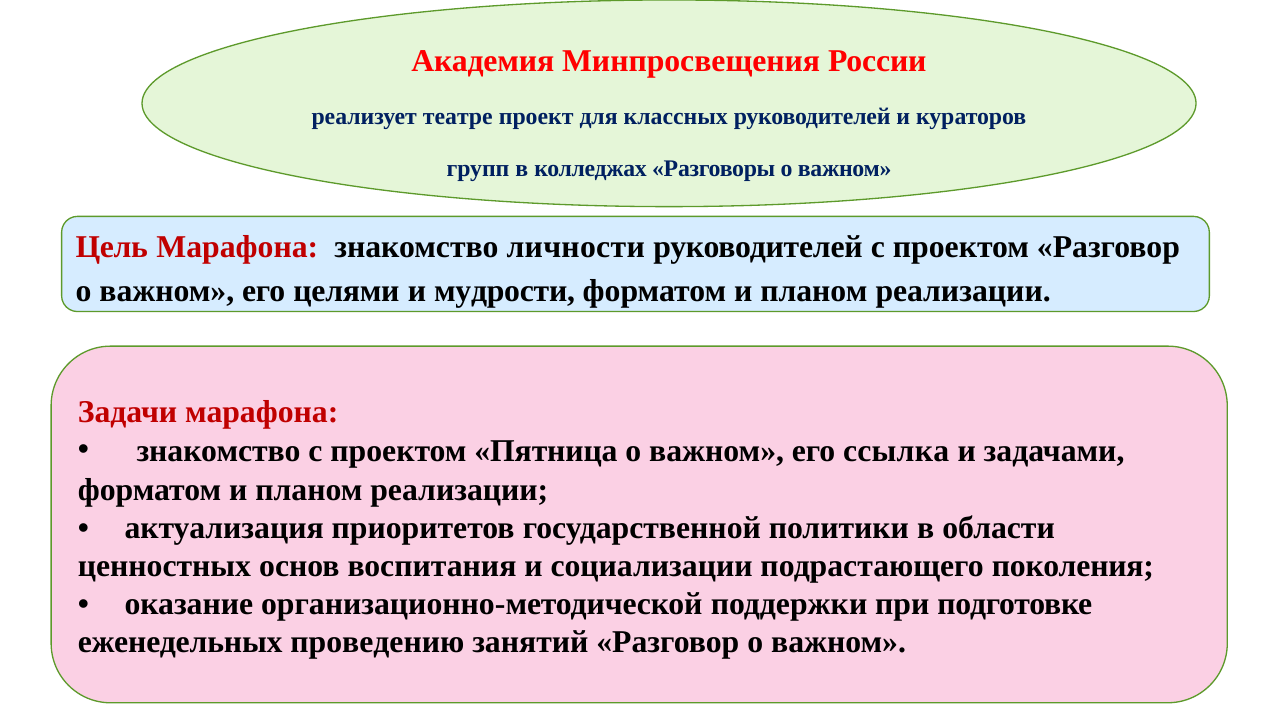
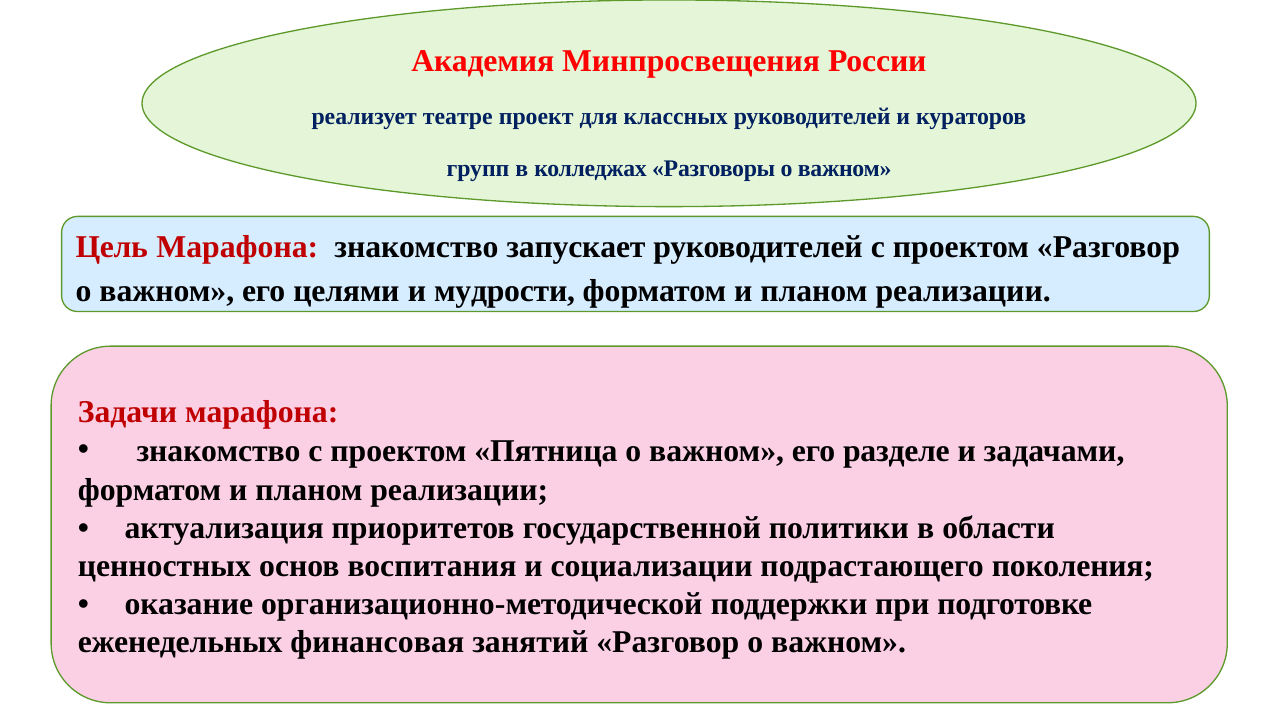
личности: личности -> запускает (576, 247)
ссылка: ссылка -> разделе (896, 451)
проведению: проведению -> финансовая (377, 642)
